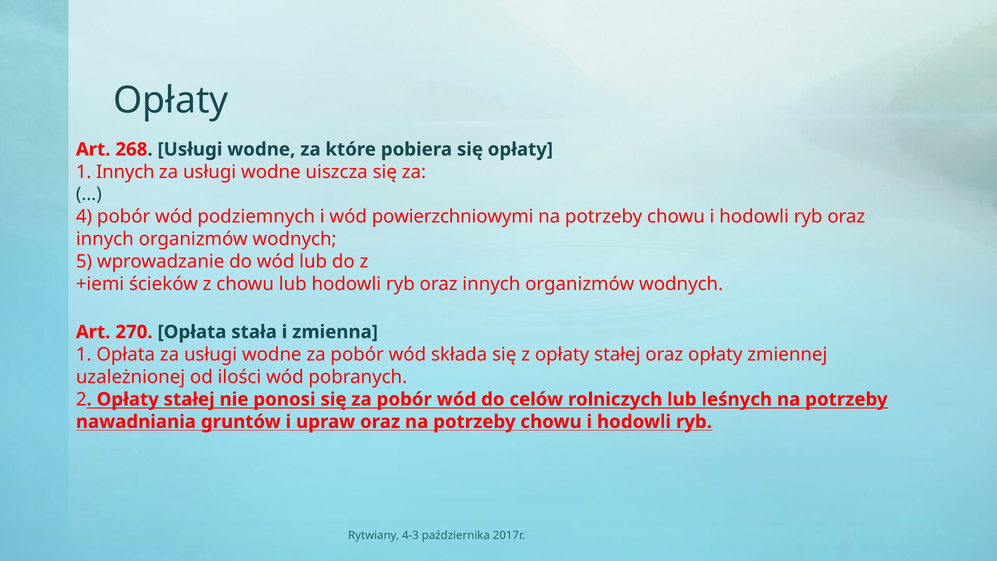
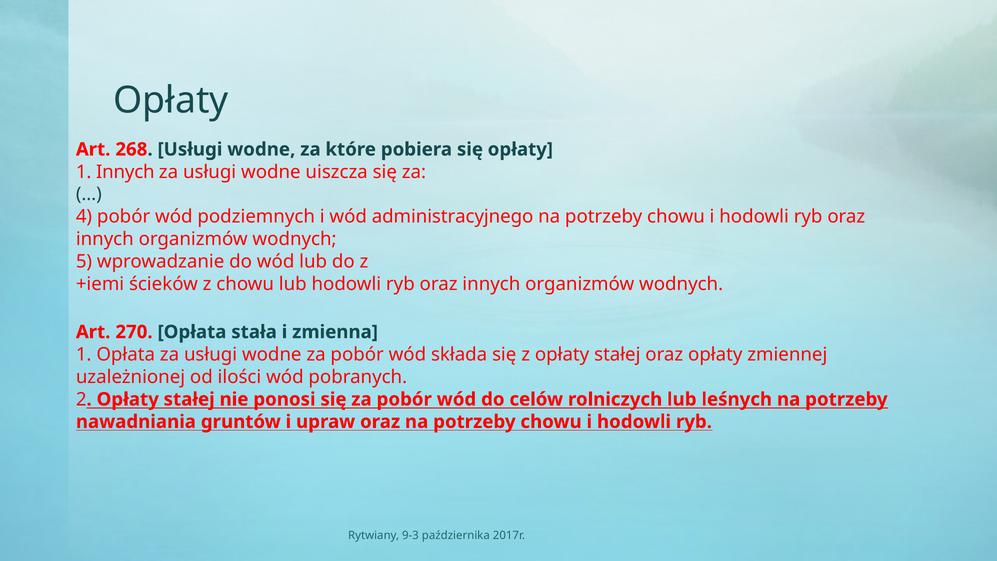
powierzchniowymi: powierzchniowymi -> administracyjnego (453, 217)
4-3: 4-3 -> 9-3 (410, 536)
